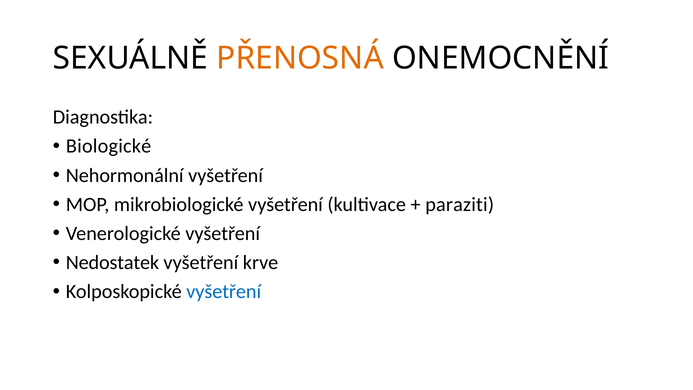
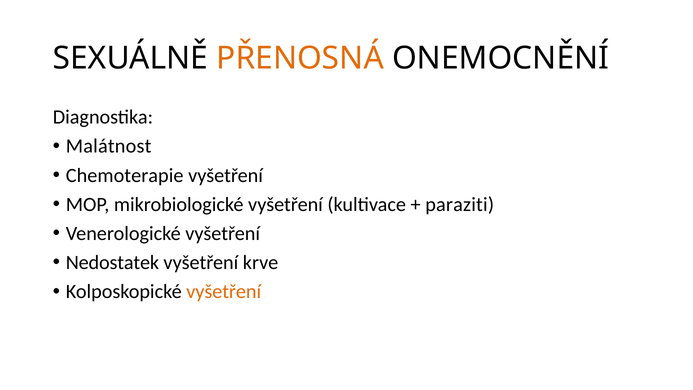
Biologické: Biologické -> Malátnost (109, 146)
Nehormonální: Nehormonální -> Chemoterapie (125, 175)
vyšetření colour: blue -> orange (224, 292)
